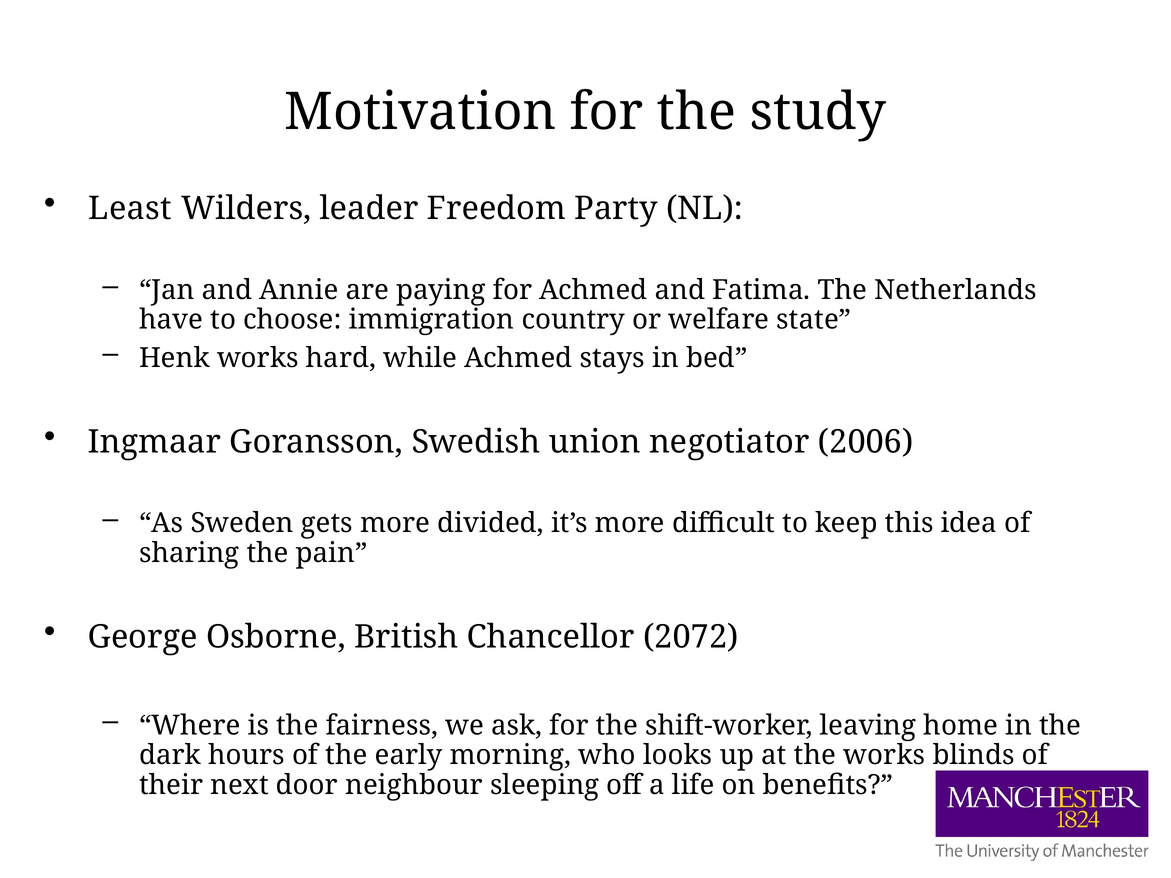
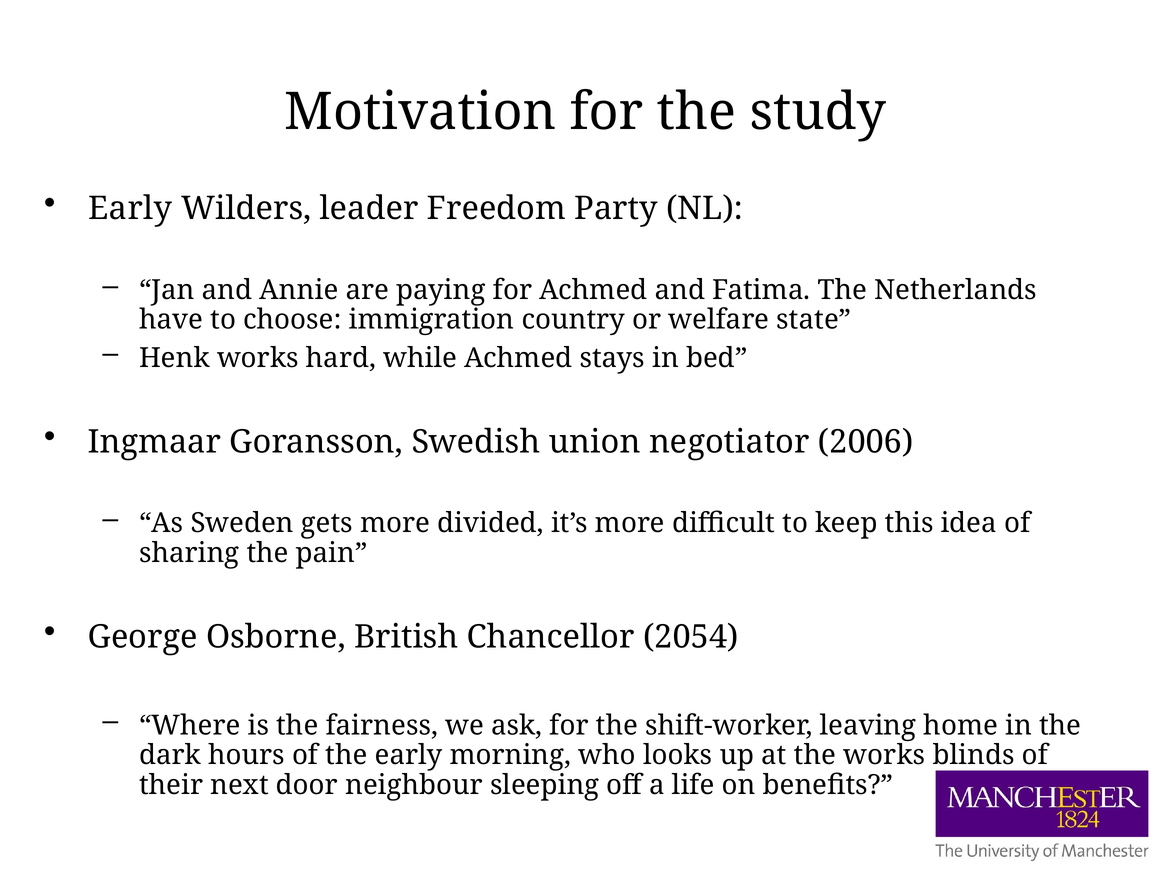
Least: Least -> Early (130, 209)
2072: 2072 -> 2054 (691, 637)
